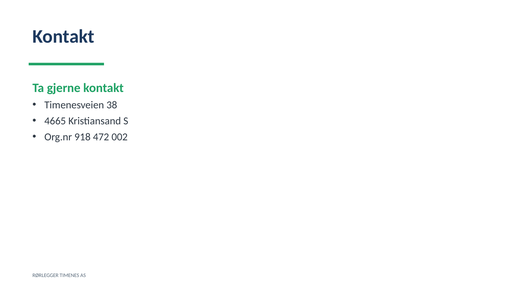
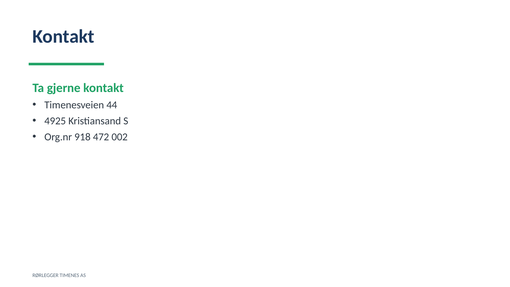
38: 38 -> 44 (112, 105)
4665: 4665 -> 4925 (55, 121)
